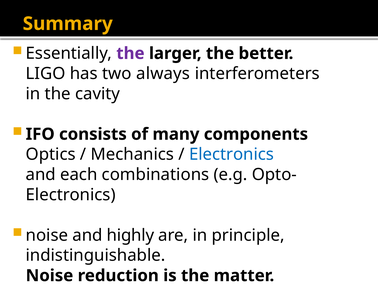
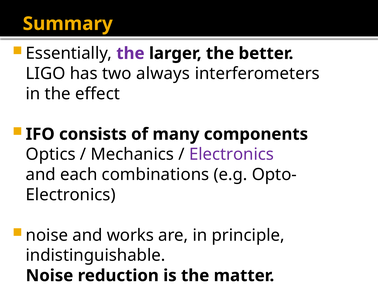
cavity: cavity -> effect (97, 94)
Electronics colour: blue -> purple (232, 154)
highly: highly -> works (130, 235)
